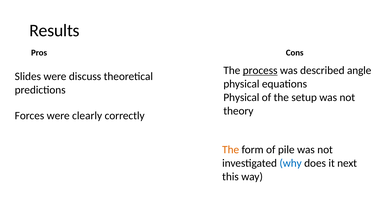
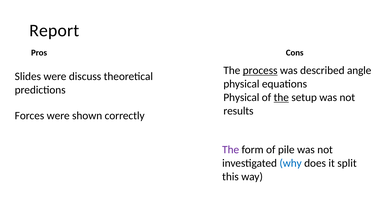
Results: Results -> Report (54, 30)
the underline: none -> present (281, 97)
theory: theory -> results (238, 111)
clearly: clearly -> shown (87, 115)
The colour: orange -> purple (231, 149)
next: next -> split (347, 163)
